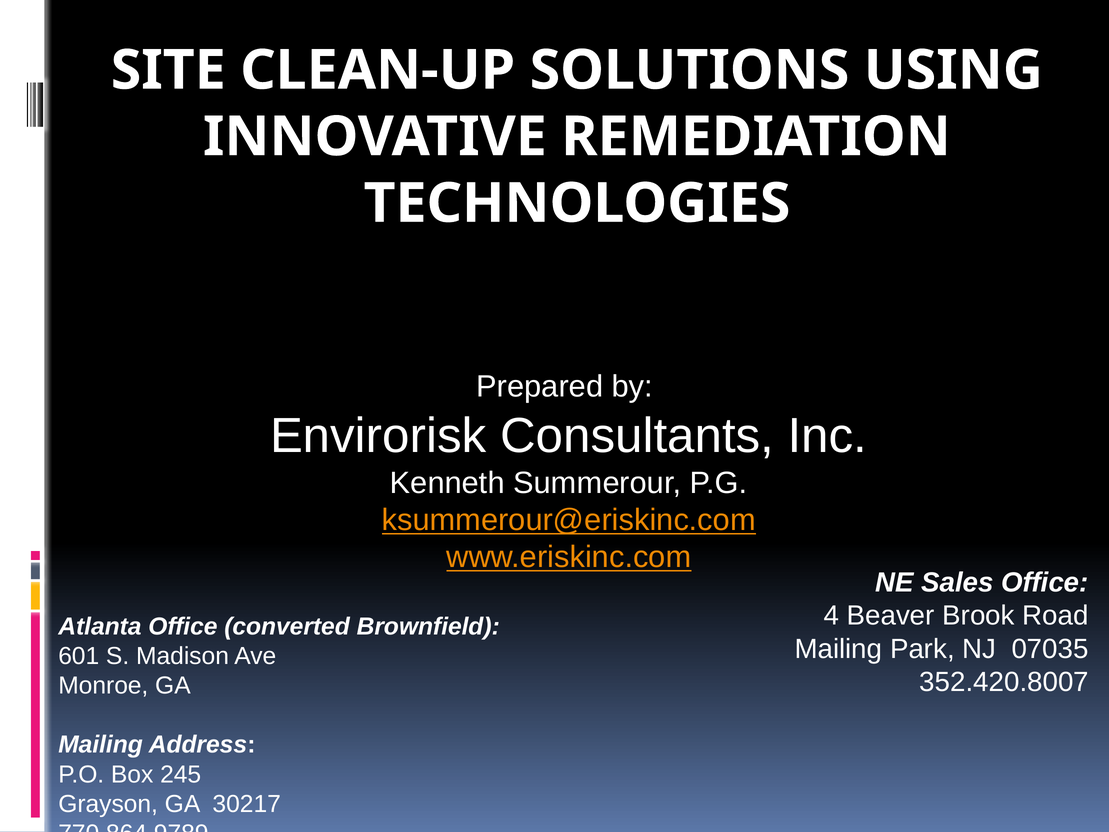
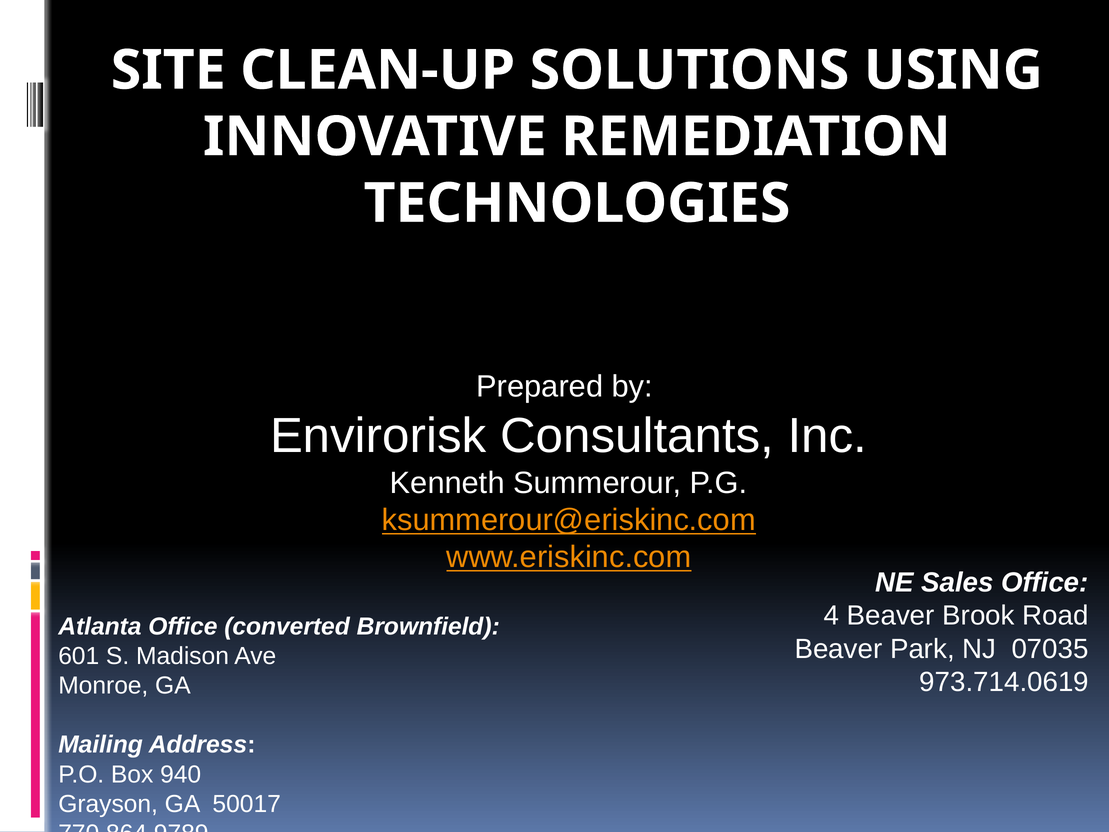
Mailing: Mailing -> Beaver (838, 649)
352.420.8007: 352.420.8007 -> 973.714.0619 (1004, 682)
245: 245 -> 940 (181, 774)
30217: 30217 -> 50017 (247, 804)
